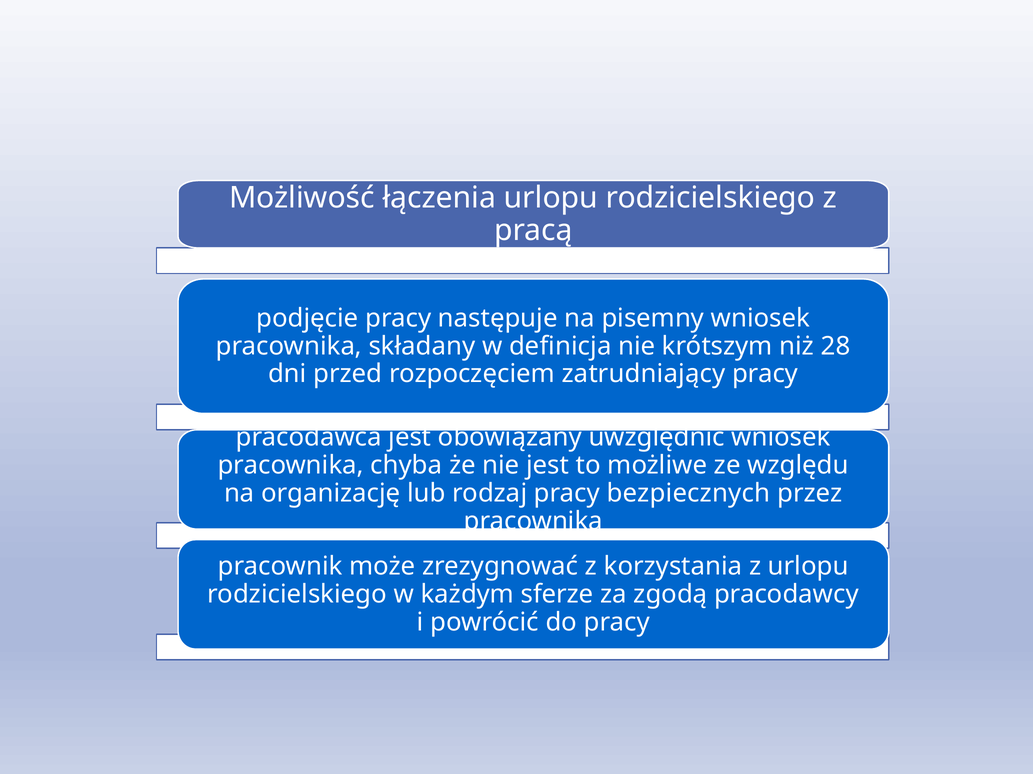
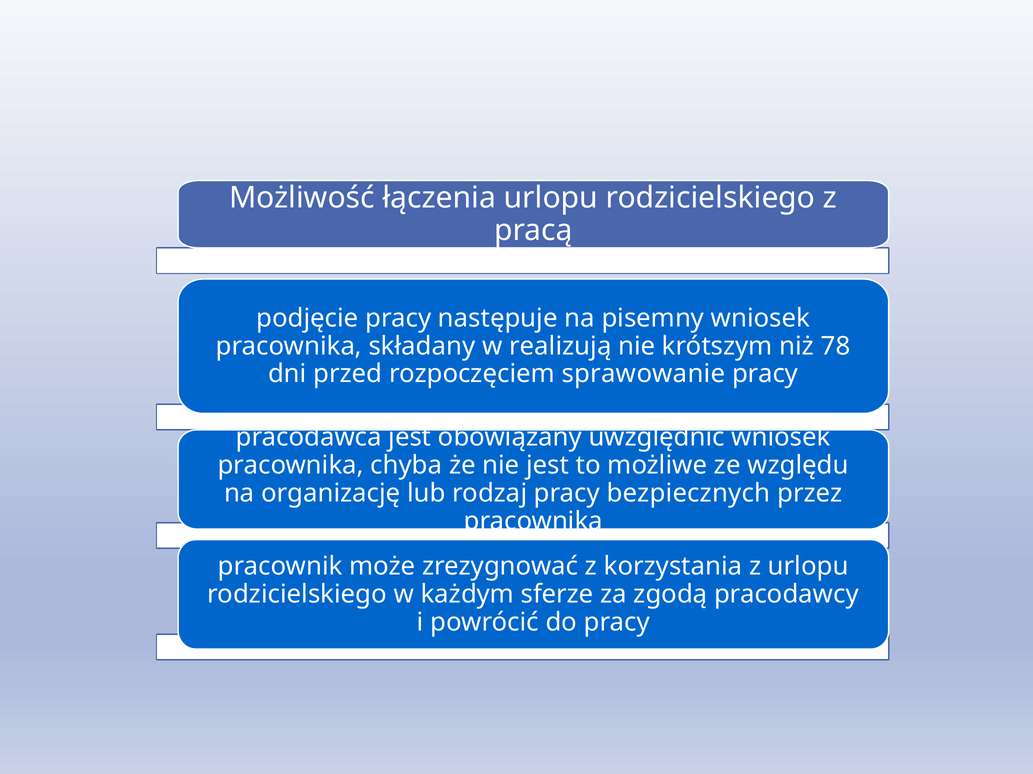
definicja: definicja -> realizują (560, 346)
28: 28 -> 78 (836, 346)
zatrudniający: zatrudniający -> sprawowanie (643, 374)
